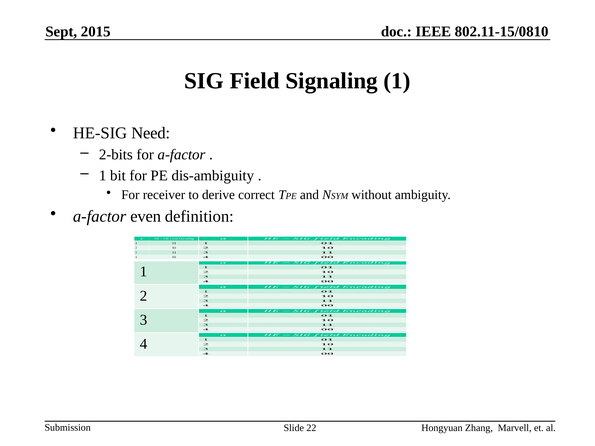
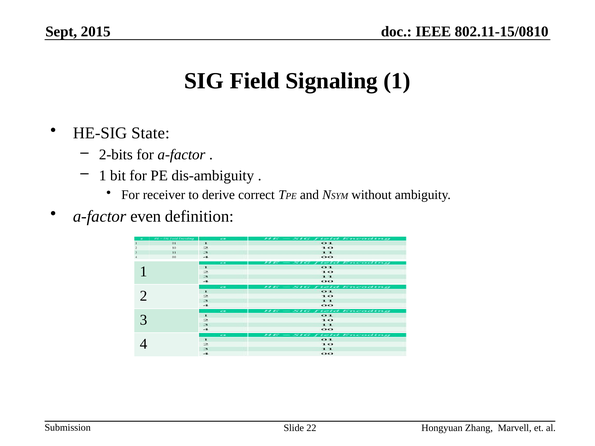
Need: Need -> State (150, 133)
